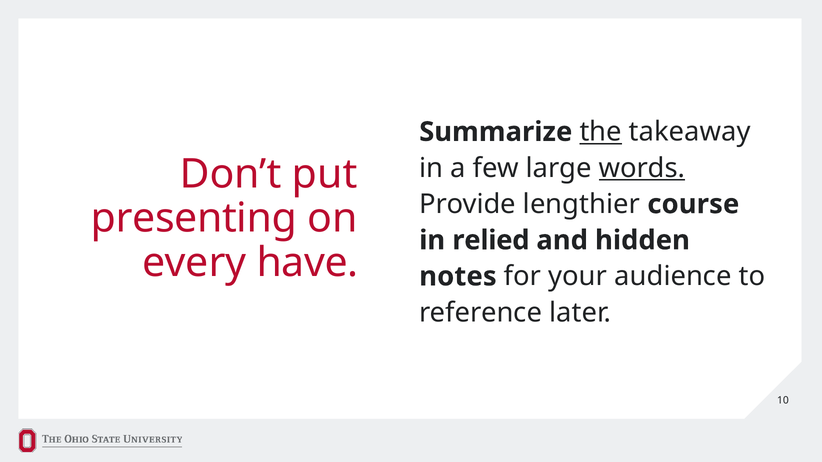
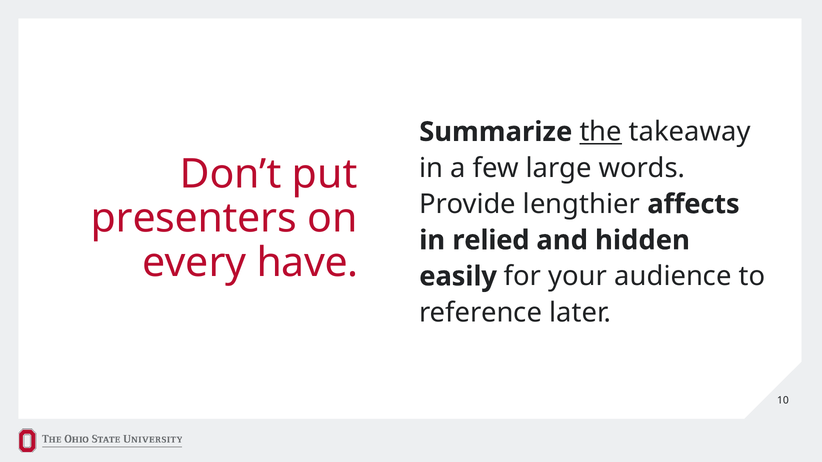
words underline: present -> none (642, 168)
course: course -> affects (693, 204)
presenting: presenting -> presenters (194, 219)
notes: notes -> easily (458, 277)
